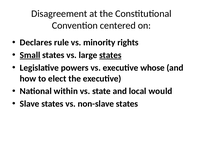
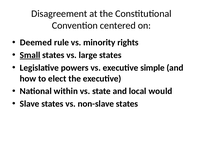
Declares: Declares -> Deemed (36, 43)
states underline: present -> none (110, 55)
whose: whose -> simple (152, 68)
